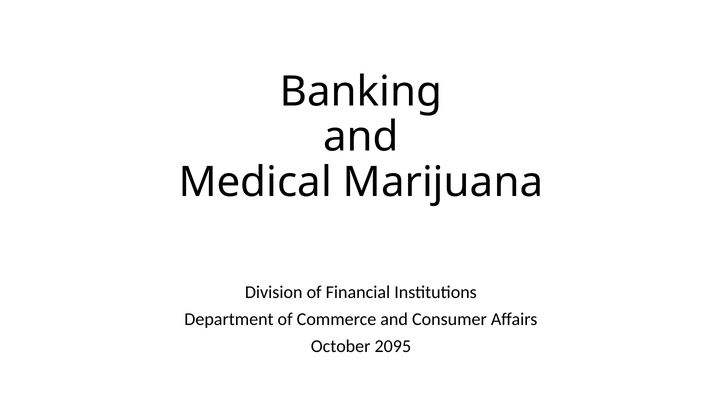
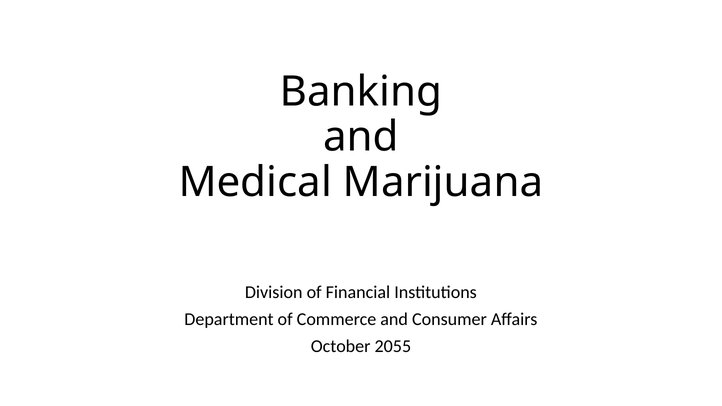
2095: 2095 -> 2055 (393, 347)
